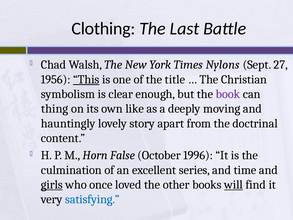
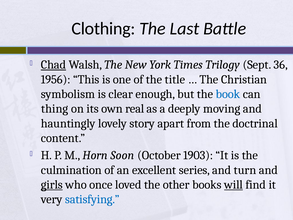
Chad underline: none -> present (53, 65)
Nylons: Nylons -> Trilogy (223, 65)
27: 27 -> 36 (281, 65)
This underline: present -> none (86, 79)
book colour: purple -> blue (228, 94)
like: like -> real (135, 109)
False: False -> Soon (122, 155)
1996: 1996 -> 1903 (198, 155)
time: time -> turn (245, 170)
